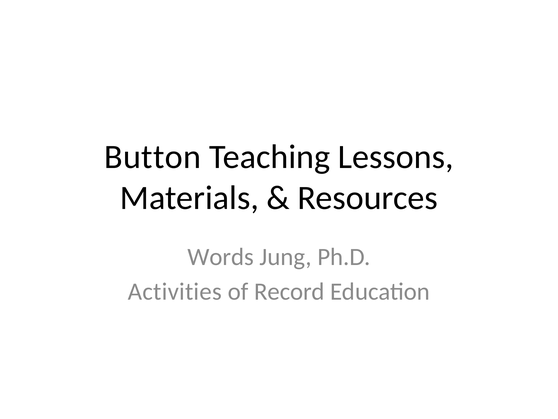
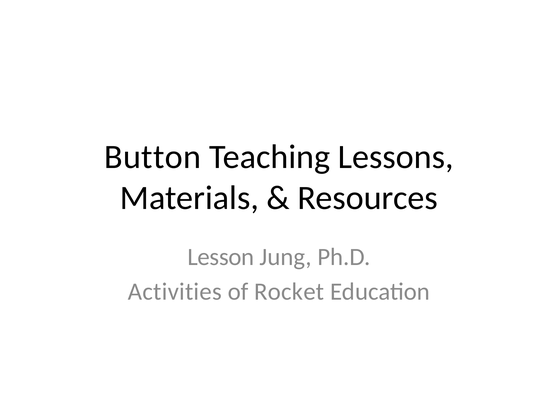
Words: Words -> Lesson (221, 257)
Record: Record -> Rocket (289, 291)
